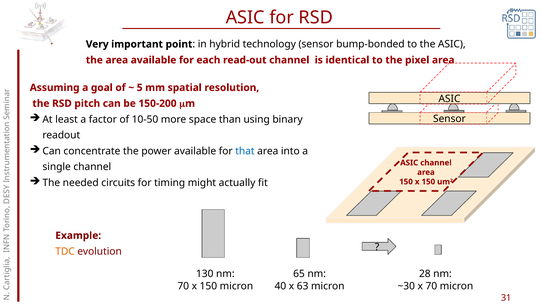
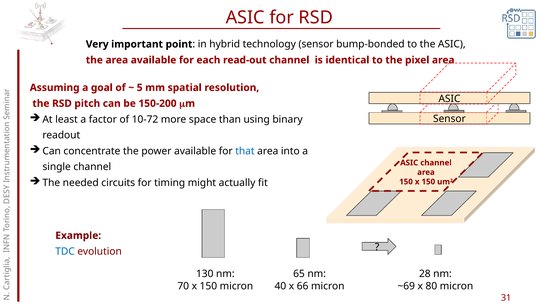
10-50: 10-50 -> 10-72 (145, 119)
TDC colour: orange -> blue (65, 251)
63: 63 -> 66 (303, 286)
~30: ~30 -> ~69 (406, 286)
x 70: 70 -> 80 (431, 286)
